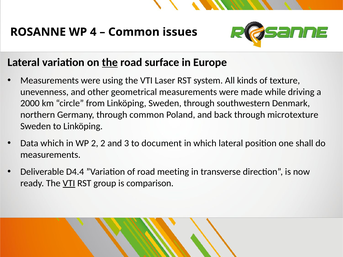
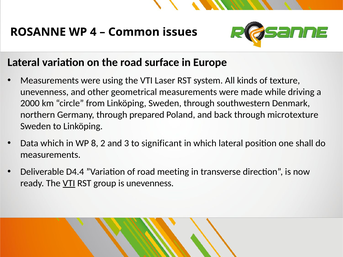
the underline: present -> none (110, 62)
through common: common -> prepared (147, 115)
WP 2: 2 -> 8 (95, 143)
document: document -> significant (162, 143)
is comparison: comparison -> unevenness (150, 183)
